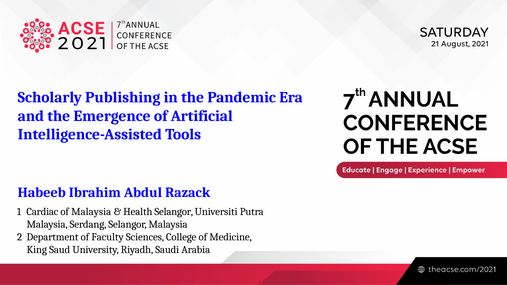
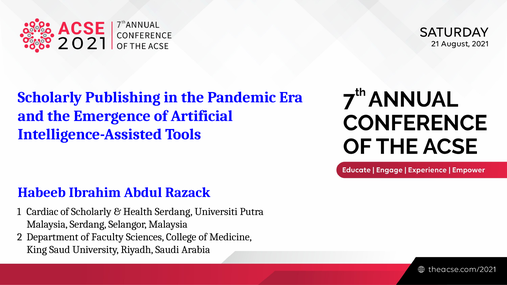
of Malaysia: Malaysia -> Scholarly (91, 212)
Health Selangor: Selangor -> Serdang (174, 212)
